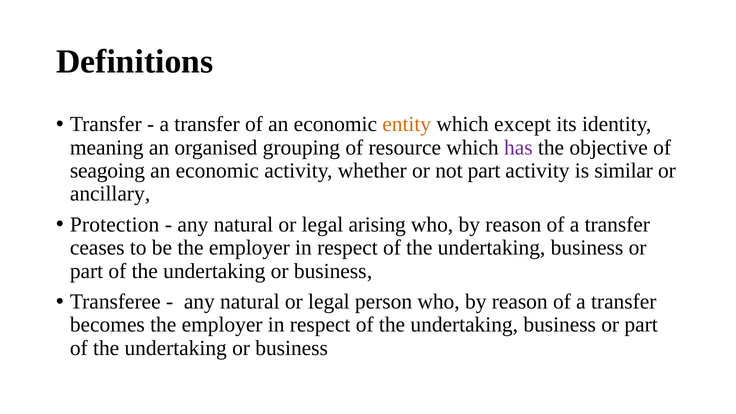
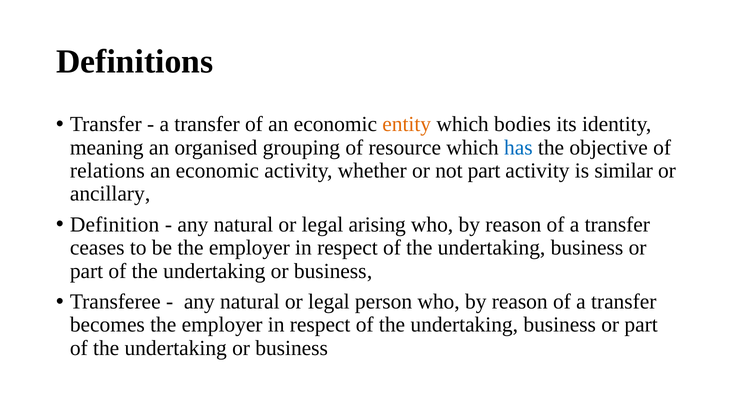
except: except -> bodies (523, 124)
has colour: purple -> blue (518, 148)
seagoing: seagoing -> relations (107, 171)
Protection: Protection -> Definition (115, 225)
